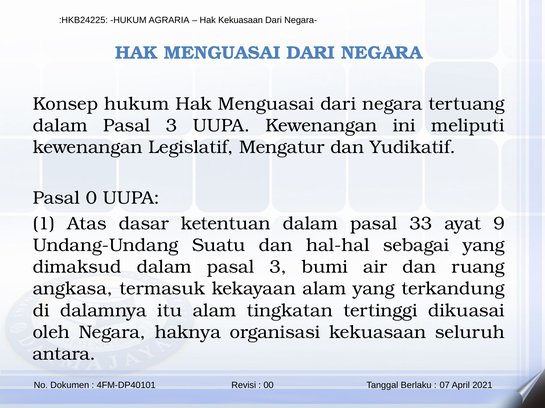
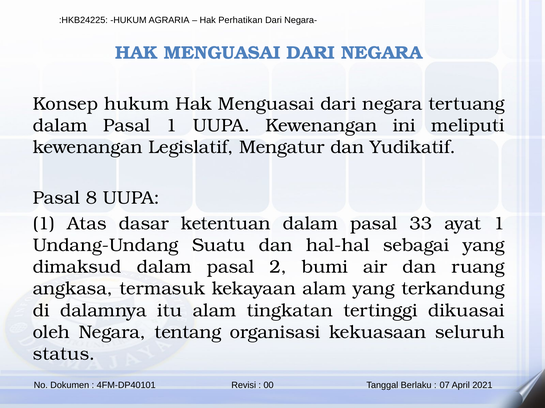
Hak Kekuasaan: Kekuasaan -> Perhatikan (240, 20)
3: 3 -> 1 (172, 126)
0: 0 -> 8 (91, 198)
ayat 9: 9 -> 1 (499, 224)
dimaksud dalam pasal 3: 3 -> 2 (278, 267)
haknya: haknya -> tentang (188, 333)
antara: antara -> status (64, 355)
